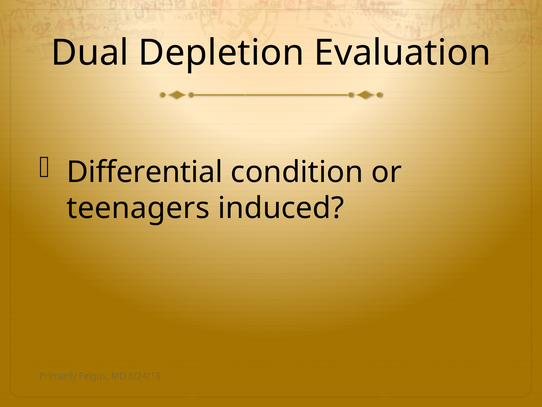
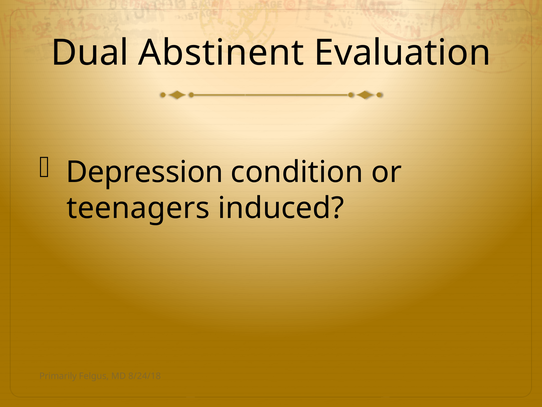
Depletion: Depletion -> Abstinent (221, 53)
Differential: Differential -> Depression (145, 172)
